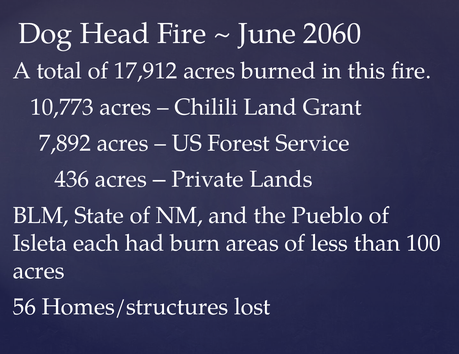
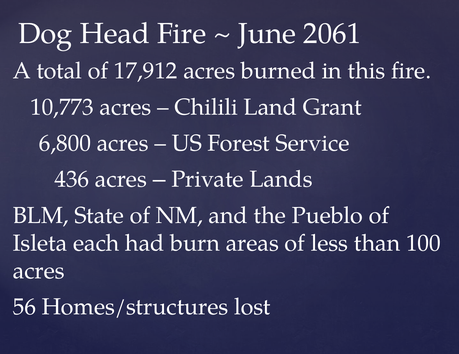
2060: 2060 -> 2061 (332, 34)
7,892: 7,892 -> 6,800 (65, 143)
